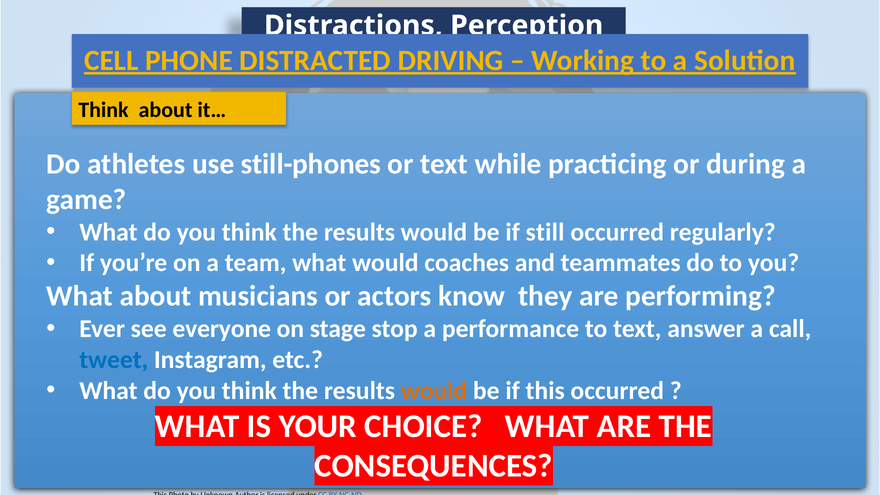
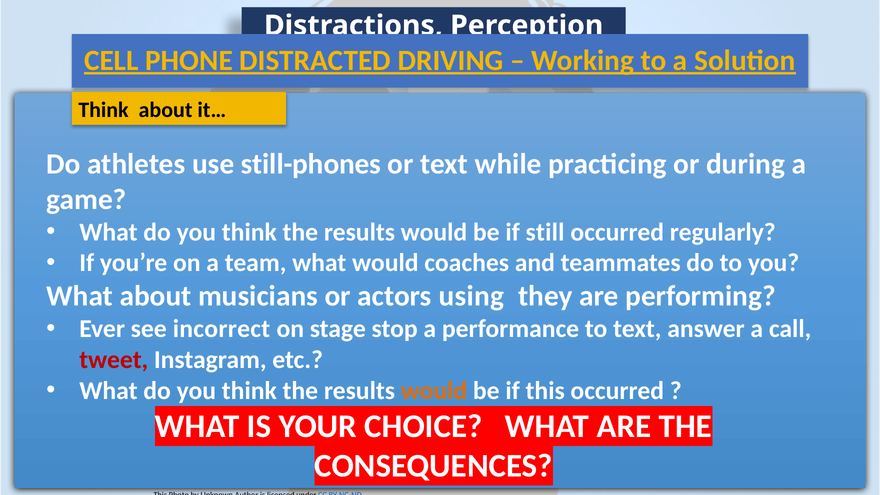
know: know -> using (472, 296)
everyone: everyone -> incorrect (221, 329)
tweet colour: blue -> red (114, 360)
